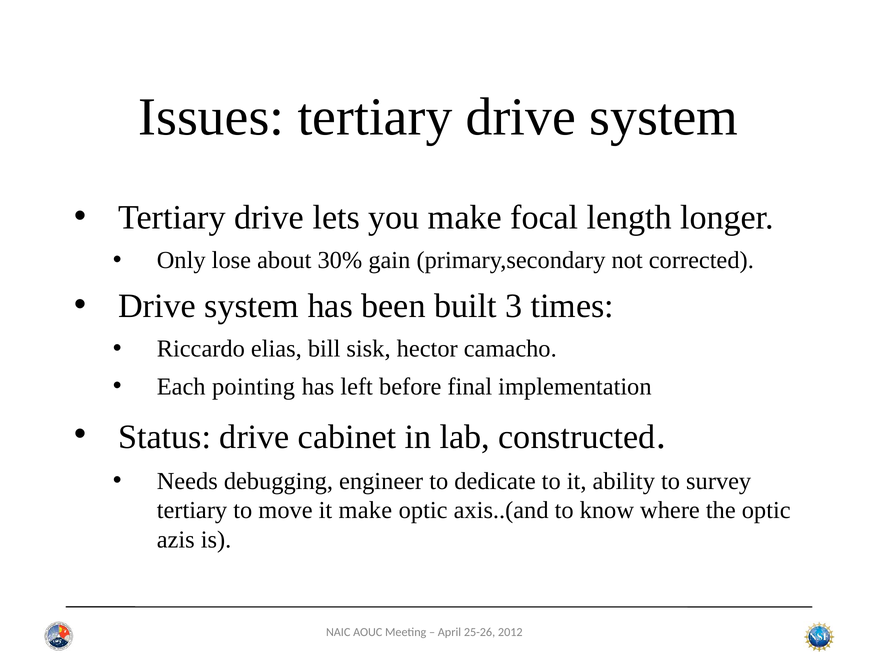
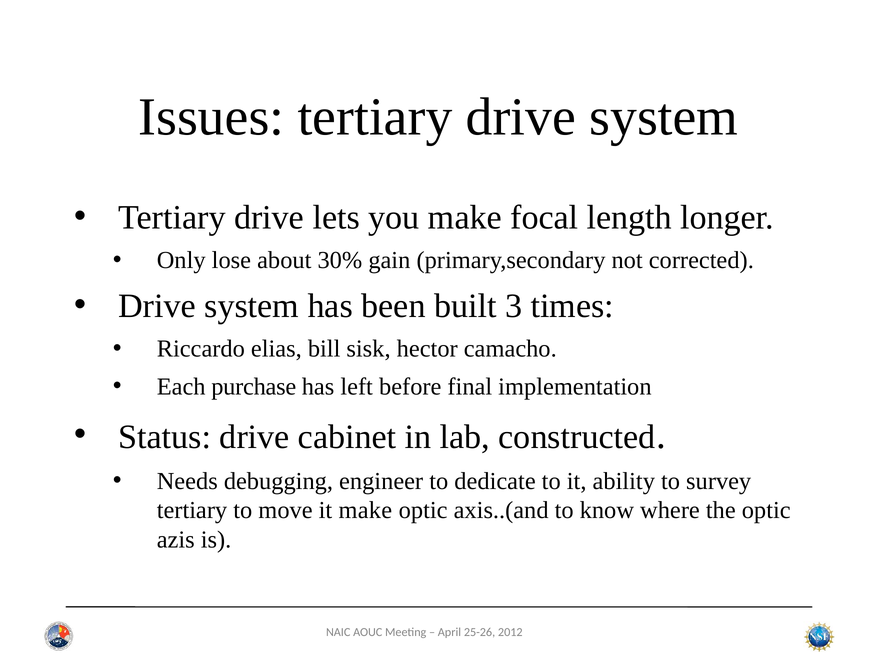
pointing: pointing -> purchase (254, 387)
